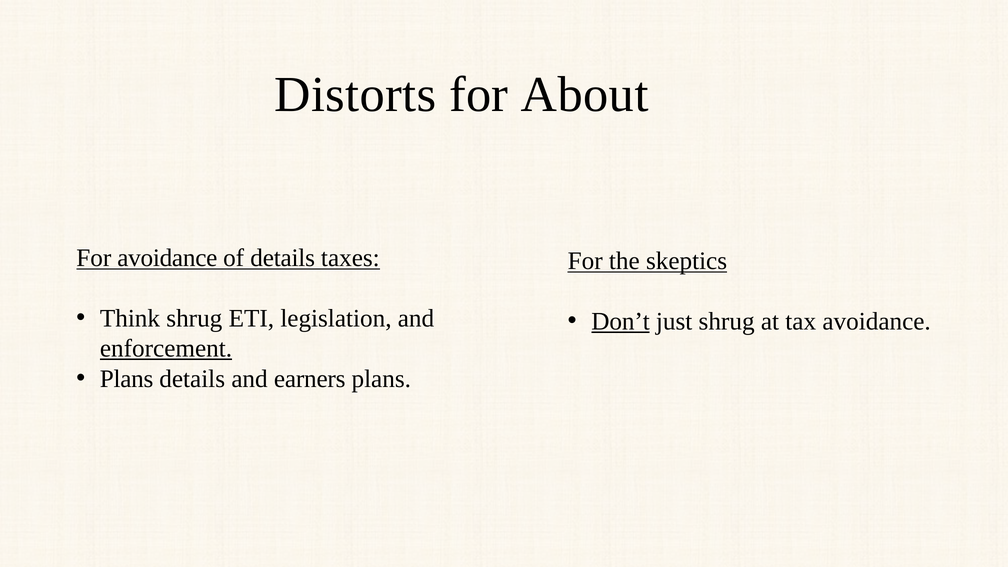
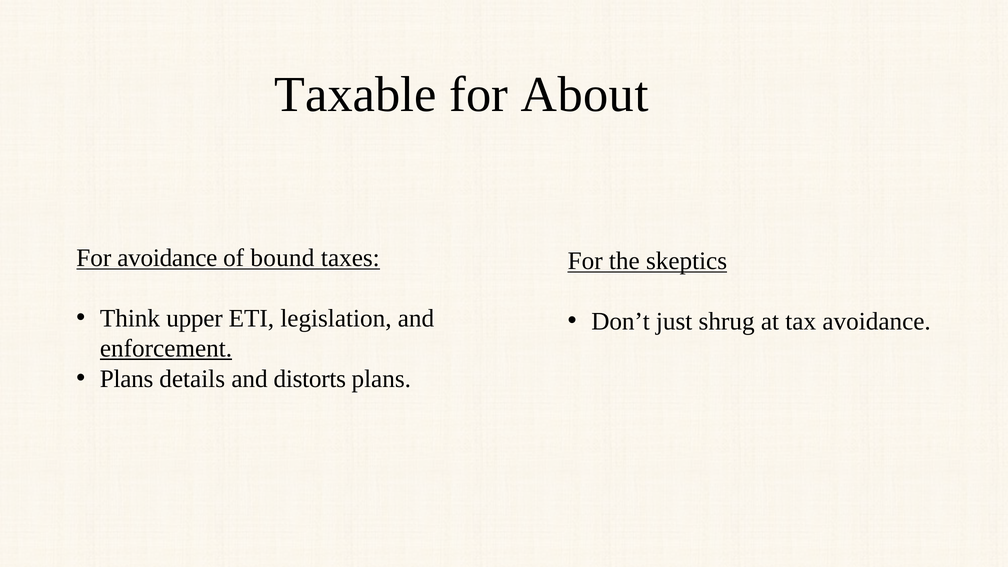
Distorts: Distorts -> Taxable (356, 95)
of details: details -> bound (282, 258)
Think shrug: shrug -> upper (194, 318)
Don’t underline: present -> none (621, 321)
earners: earners -> distorts (310, 379)
